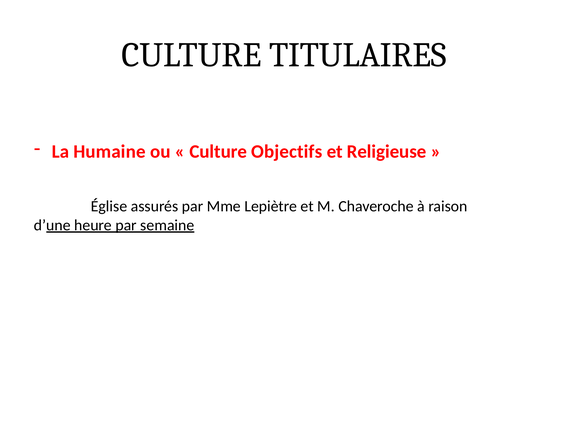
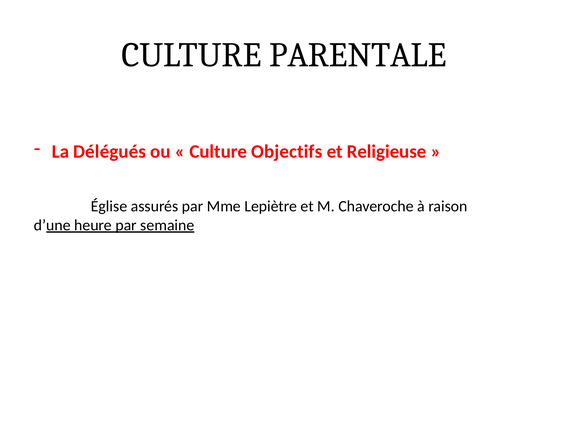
TITULAIRES: TITULAIRES -> PARENTALE (358, 55)
Humaine: Humaine -> Délégués (110, 152)
